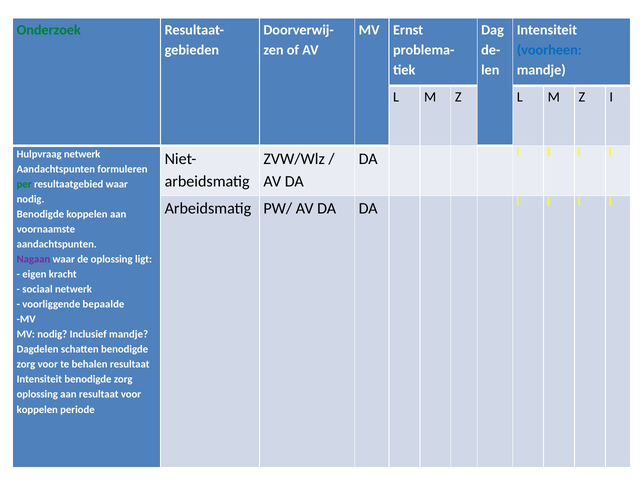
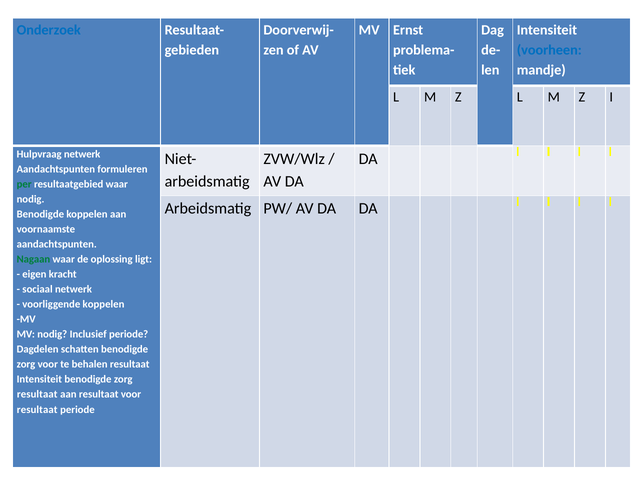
Onderzoek colour: green -> blue (49, 30)
Nagaan colour: purple -> green (33, 260)
voorliggende bepaalde: bepaalde -> koppelen (104, 305)
Inclusief mandje: mandje -> periode (129, 335)
oplossing: oplossing -> resultaat (37, 395)
koppelen: koppelen -> resultaat (37, 410)
